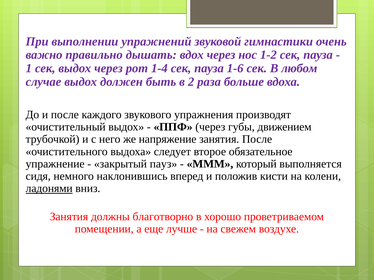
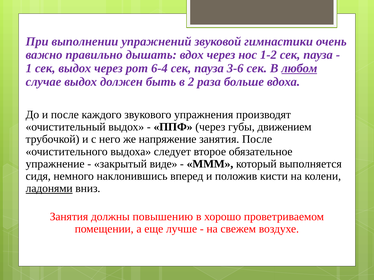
1-4: 1-4 -> 6-4 (159, 68)
1-6: 1-6 -> 3-6 (235, 68)
любом underline: none -> present (299, 68)
пауз: пауз -> виде (164, 164)
благотворно: благотворно -> повышению (163, 217)
